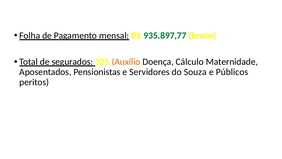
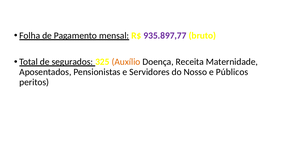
935.897,77 colour: green -> purple (165, 36)
Cálculo: Cálculo -> Receita (190, 62)
Souza: Souza -> Nosso (195, 72)
